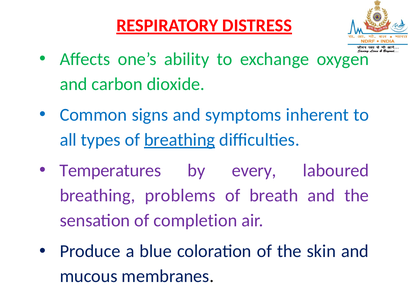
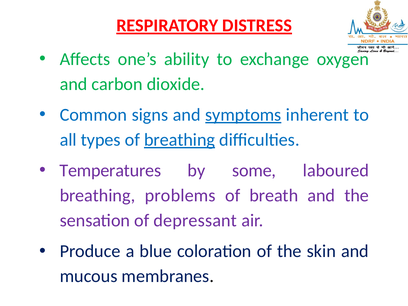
symptoms underline: none -> present (243, 115)
every: every -> some (254, 171)
completion: completion -> depressant (195, 221)
